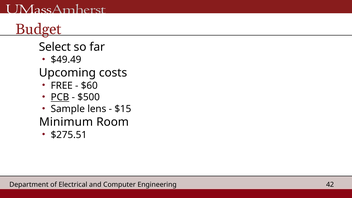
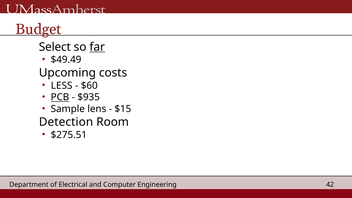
far underline: none -> present (97, 47)
FREE: FREE -> LESS (62, 86)
$500: $500 -> $935 (89, 97)
Minimum: Minimum -> Detection (66, 122)
